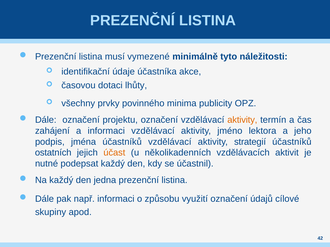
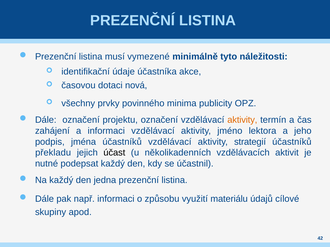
lhůty: lhůty -> nová (136, 86)
ostatních: ostatních -> překladu (53, 153)
účast colour: orange -> black (114, 153)
využití označení: označení -> materiálu (229, 199)
